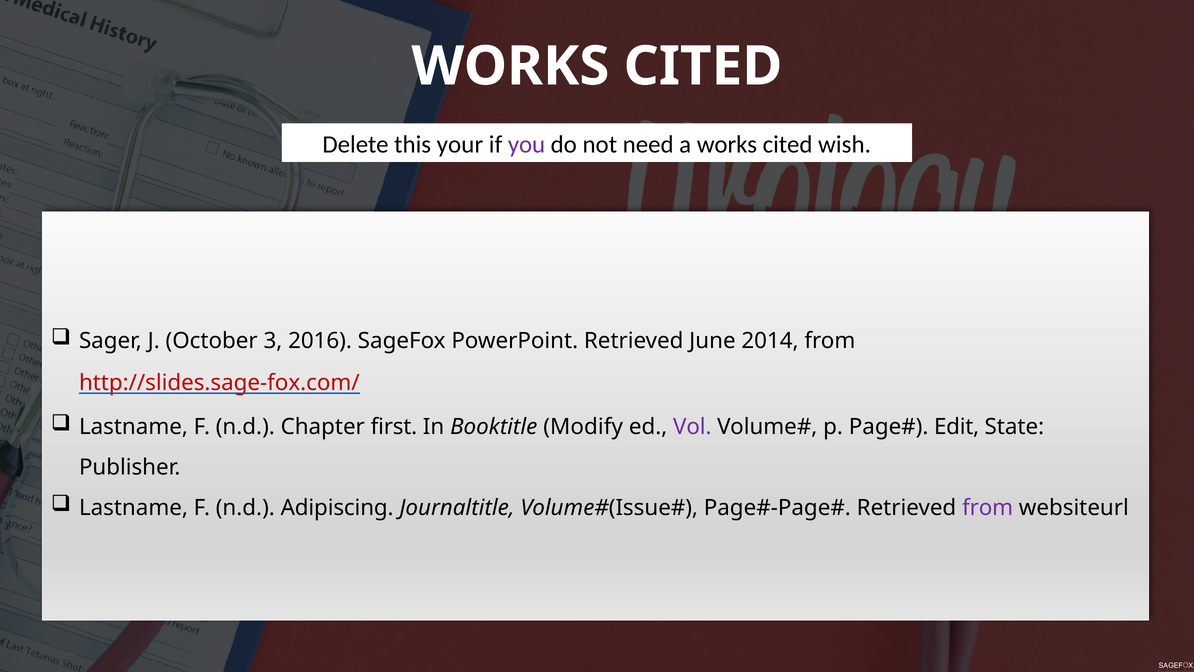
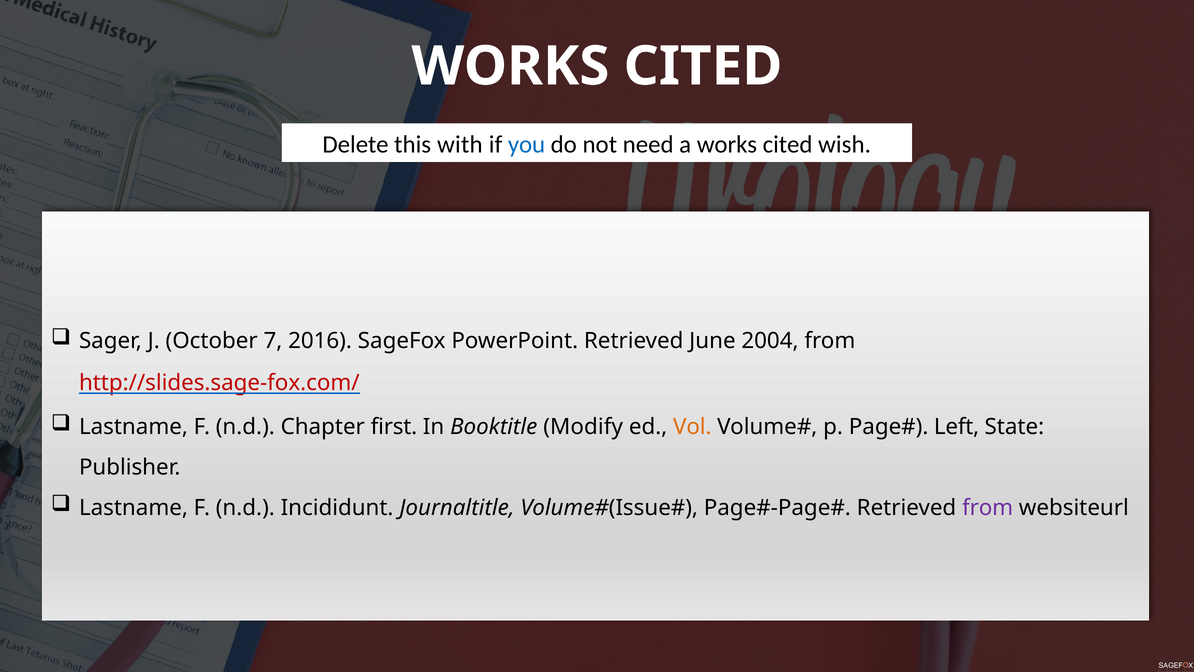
your: your -> with (460, 144)
you colour: purple -> blue (527, 144)
3: 3 -> 7 (273, 341)
2014: 2014 -> 2004 (770, 341)
Vol colour: purple -> orange (692, 427)
Edit: Edit -> Left (957, 427)
Adipiscing: Adipiscing -> Incididunt (337, 507)
